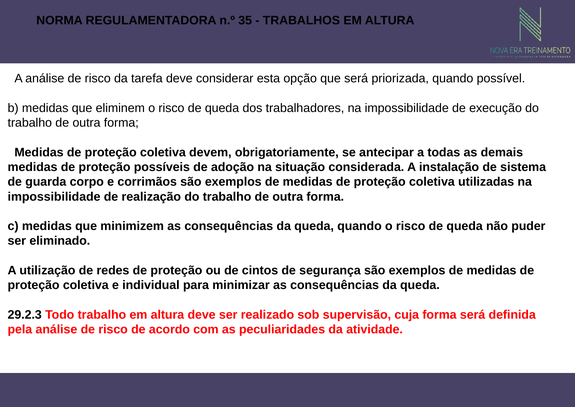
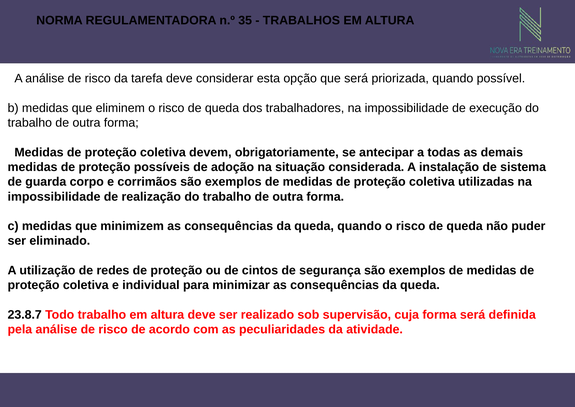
29.2.3: 29.2.3 -> 23.8.7 (25, 315)
